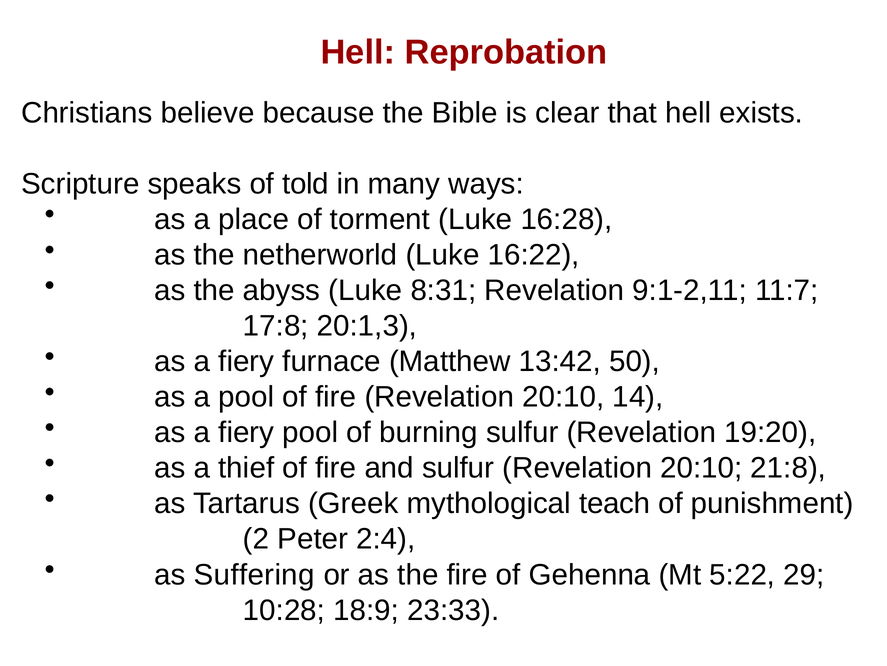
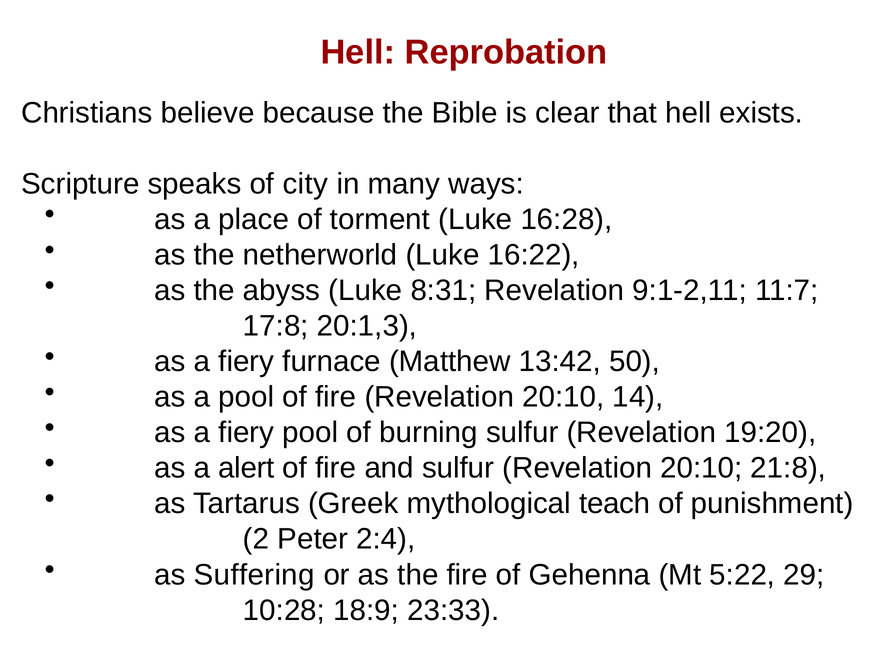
told: told -> city (305, 184)
thief: thief -> alert (246, 468)
